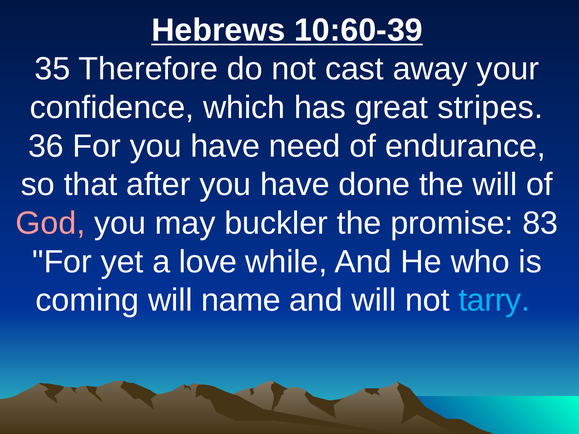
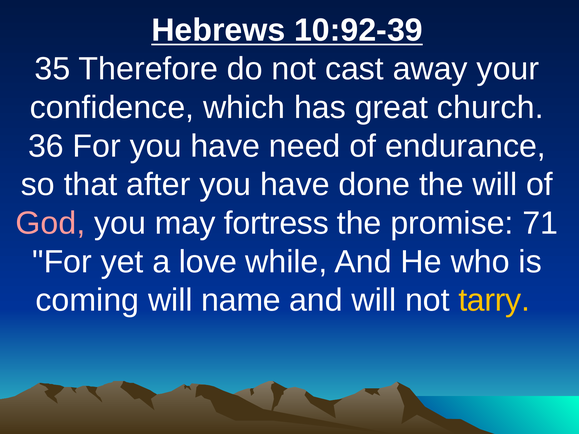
10:60-39: 10:60-39 -> 10:92-39 (358, 30)
stripes: stripes -> church (490, 108)
buckler: buckler -> fortress (276, 223)
83: 83 -> 71 (540, 223)
tarry colour: light blue -> yellow (494, 301)
